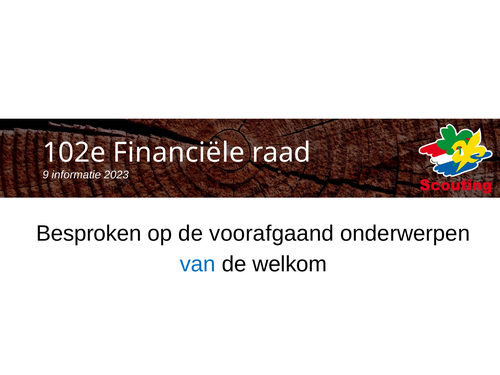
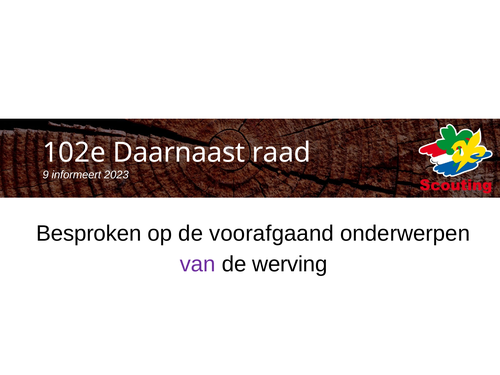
Financiële: Financiële -> Daarnaast (179, 153)
informatie: informatie -> informeert (76, 175)
van colour: blue -> purple (198, 264)
welkom: welkom -> werving (290, 264)
